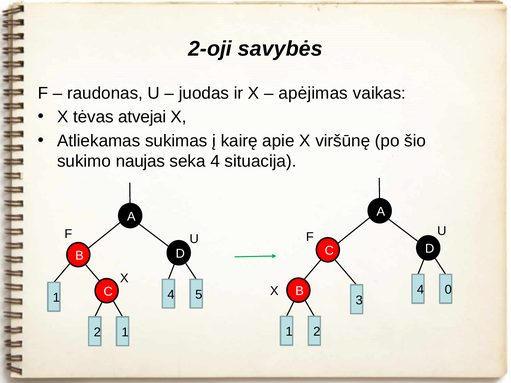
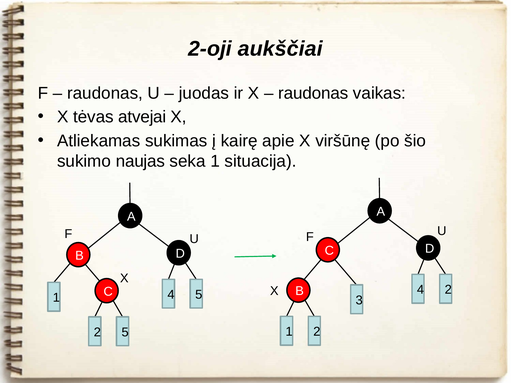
savybės: savybės -> aukščiai (280, 49)
apėjimas: apėjimas -> raudonas (313, 93)
seka 4: 4 -> 1 (215, 161)
4 0: 0 -> 2 (448, 290)
2 1: 1 -> 5 (125, 332)
